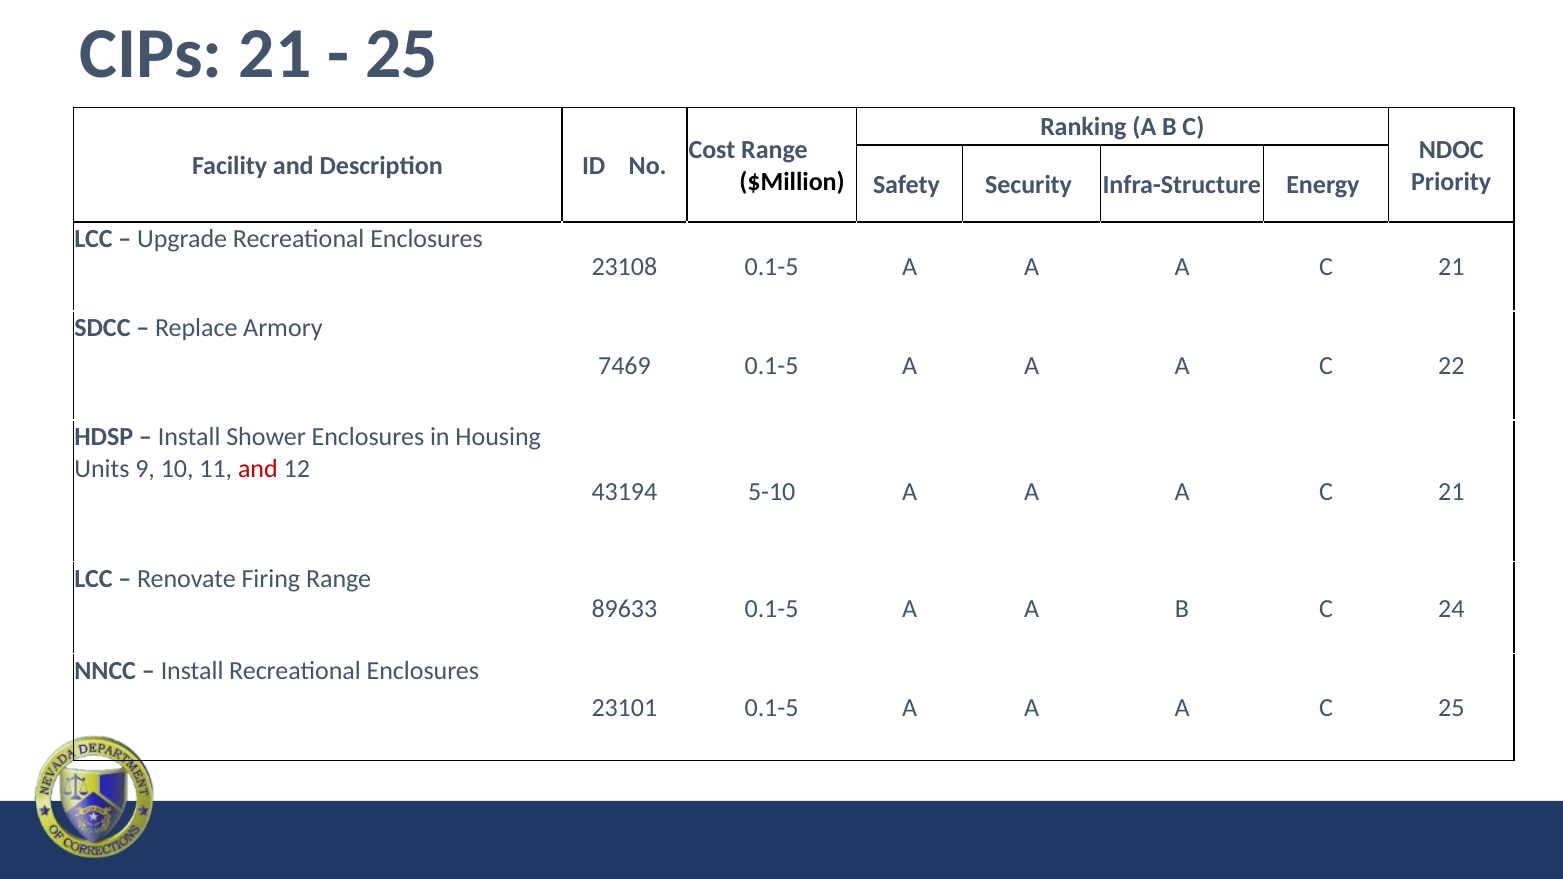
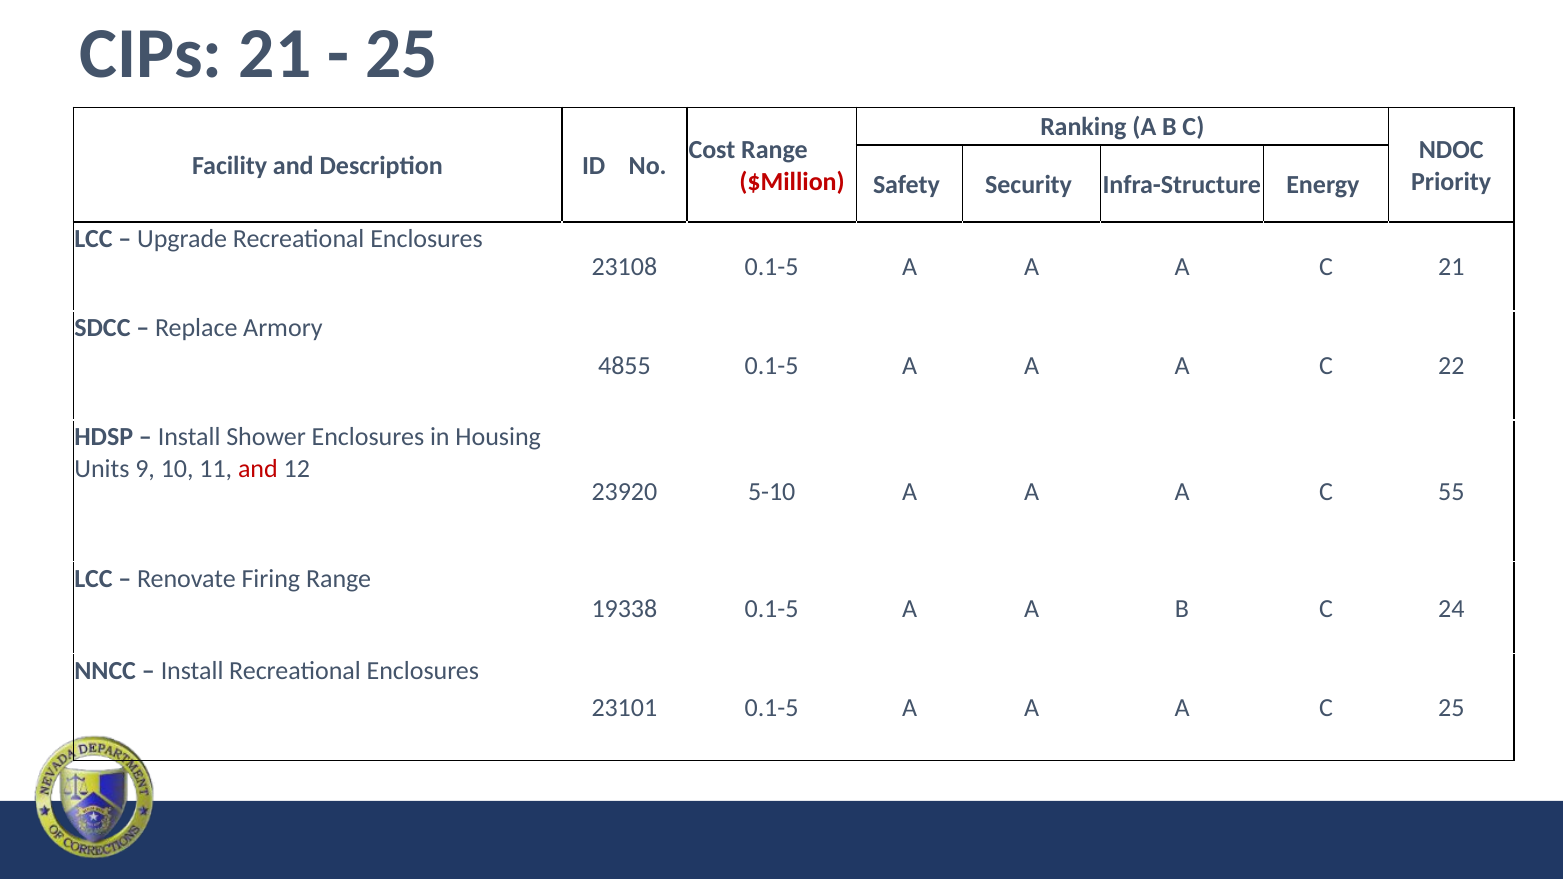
$Million colour: black -> red (792, 182)
7469: 7469 -> 4855 (625, 366)
43194: 43194 -> 23920 (624, 492)
21: 21 -> 55 (1451, 492)
89633: 89633 -> 19338 (624, 609)
